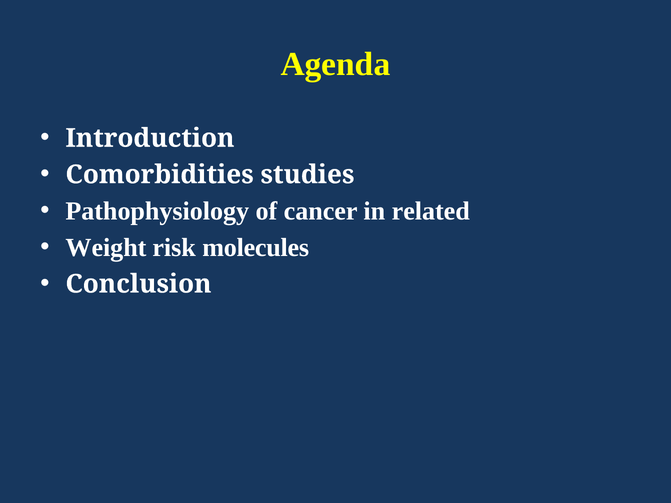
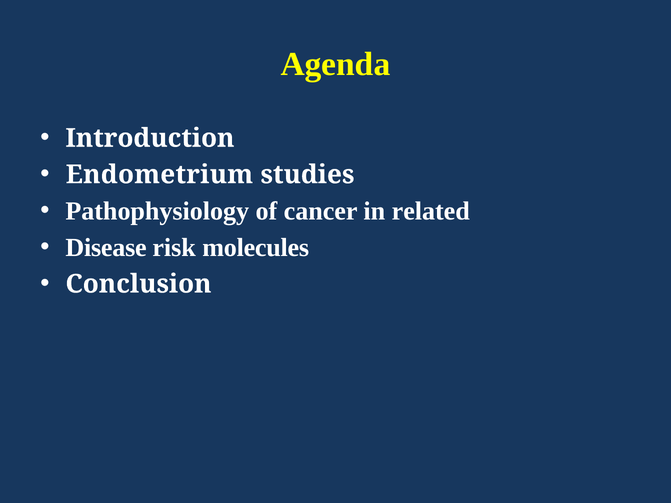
Comorbidities: Comorbidities -> Endometrium (159, 175)
Weight: Weight -> Disease (106, 248)
